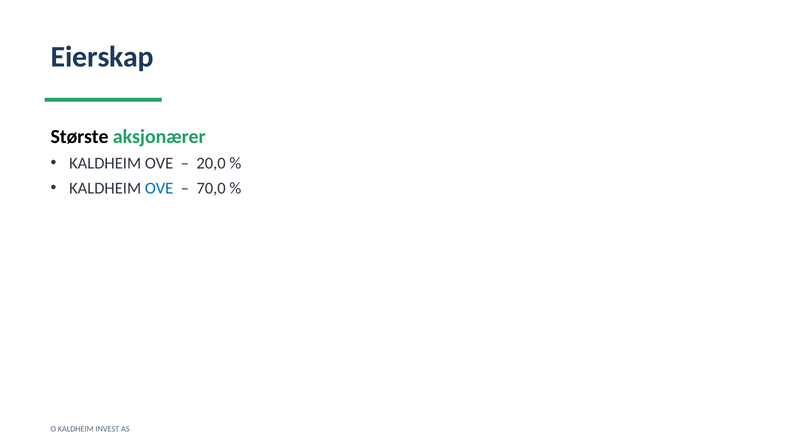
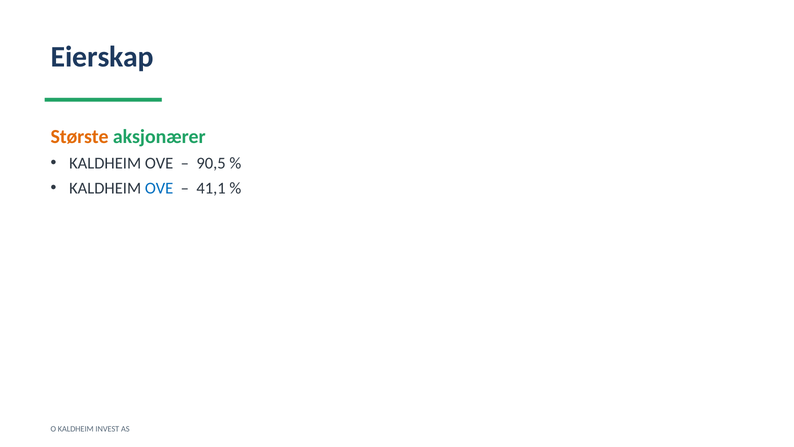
Største colour: black -> orange (80, 137)
20,0: 20,0 -> 90,5 (211, 163)
70,0: 70,0 -> 41,1 (211, 188)
